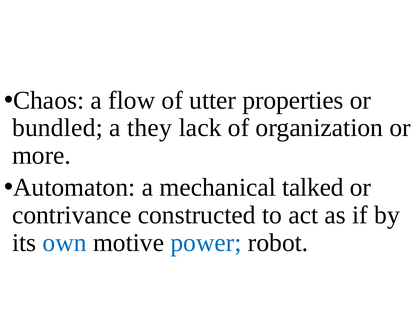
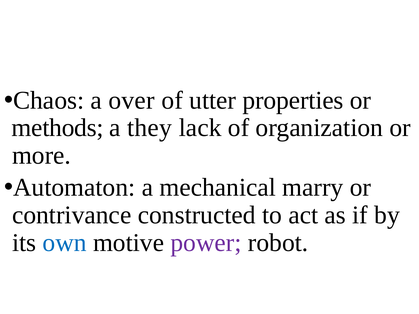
flow: flow -> over (132, 100)
bundled: bundled -> methods (58, 128)
talked: talked -> marry (313, 188)
power colour: blue -> purple (206, 243)
